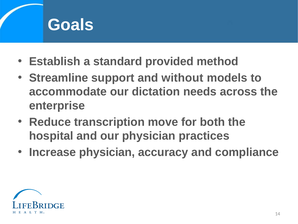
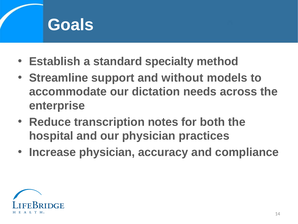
provided: provided -> specialty (169, 61)
move: move -> notes (163, 122)
